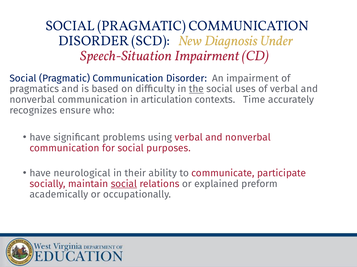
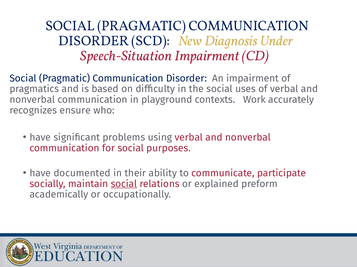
the underline: present -> none (196, 89)
articulation: articulation -> playground (167, 100)
Time: Time -> Work (254, 100)
neurological: neurological -> documented (82, 174)
